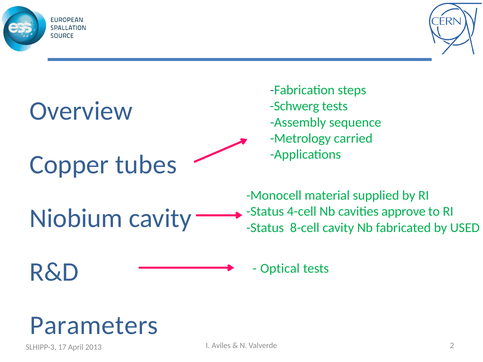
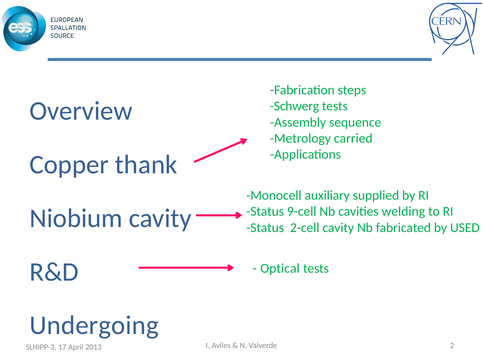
tubes: tubes -> thank (146, 165)
material: material -> auxiliary (327, 196)
4-cell: 4-cell -> 9-cell (302, 212)
approve: approve -> welding (403, 212)
8-cell: 8-cell -> 2-cell (305, 228)
Parameters: Parameters -> Undergoing (94, 326)
